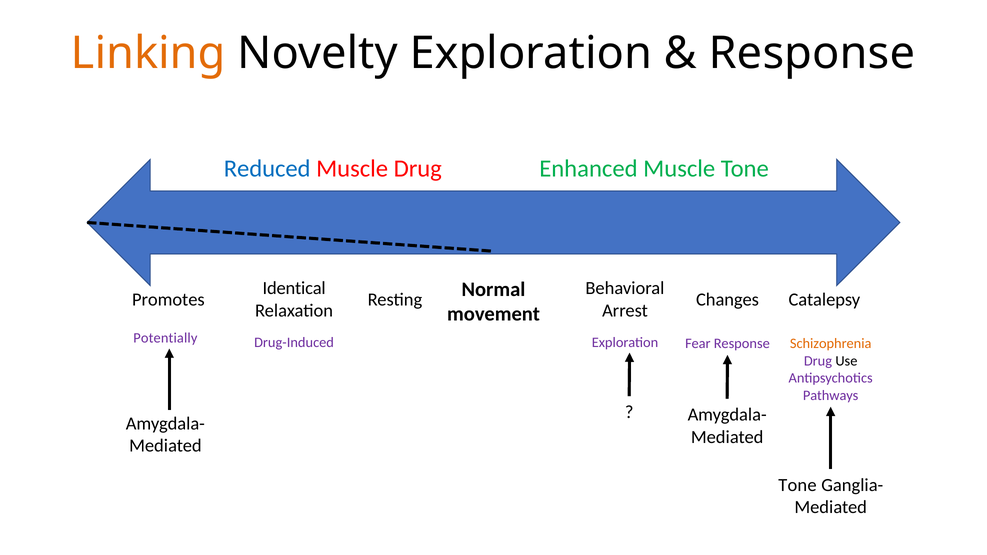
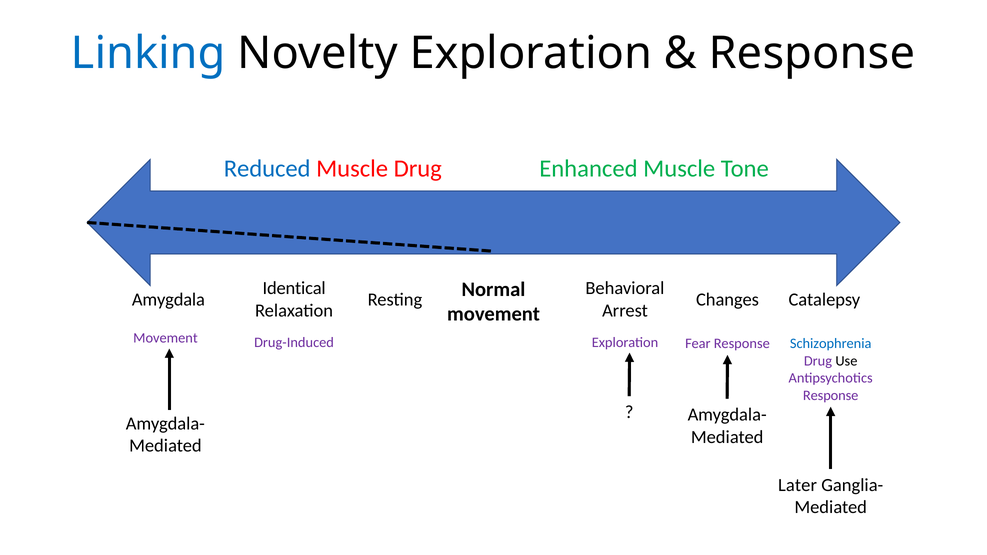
Linking colour: orange -> blue (148, 53)
Promotes: Promotes -> Amygdala (168, 300)
Potentially: Potentially -> Movement (165, 338)
Schizophrenia colour: orange -> blue (831, 344)
Pathways: Pathways -> Response (831, 396)
Tone: Tone -> Later (797, 485)
